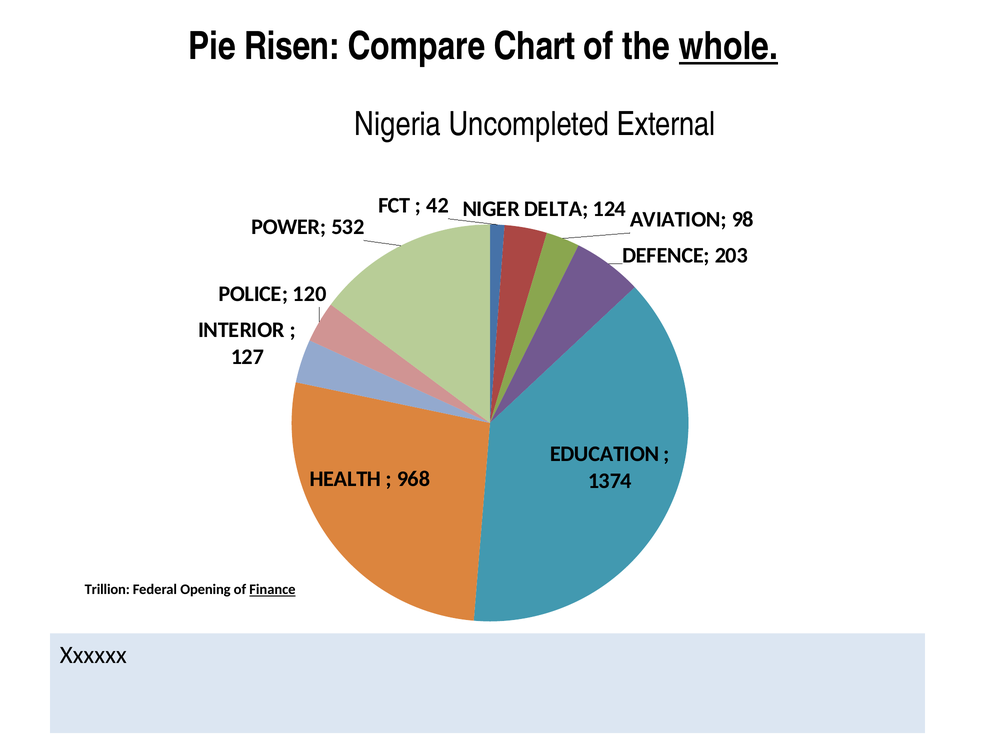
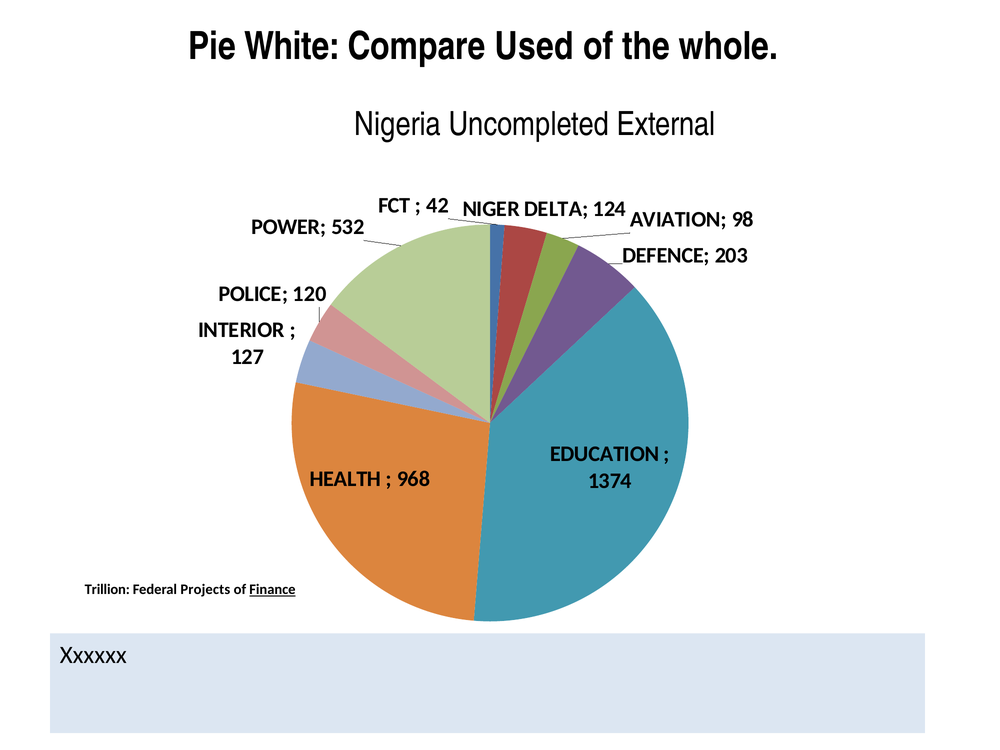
Risen: Risen -> White (292, 46)
Chart: Chart -> Used (534, 46)
whole underline: present -> none (728, 46)
Opening: Opening -> Projects (205, 590)
